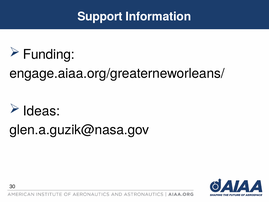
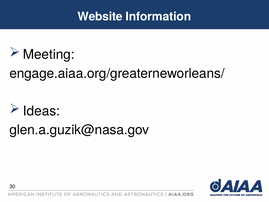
Support: Support -> Website (100, 17)
Funding: Funding -> Meeting (49, 54)
